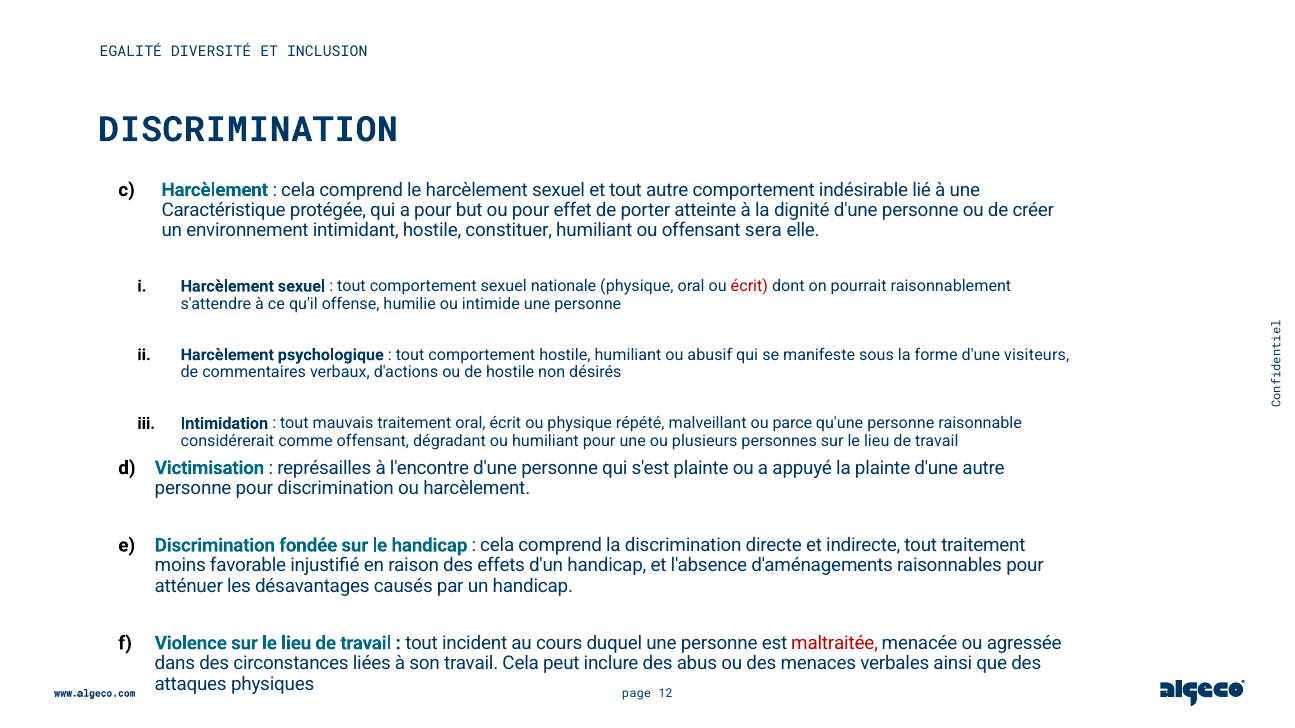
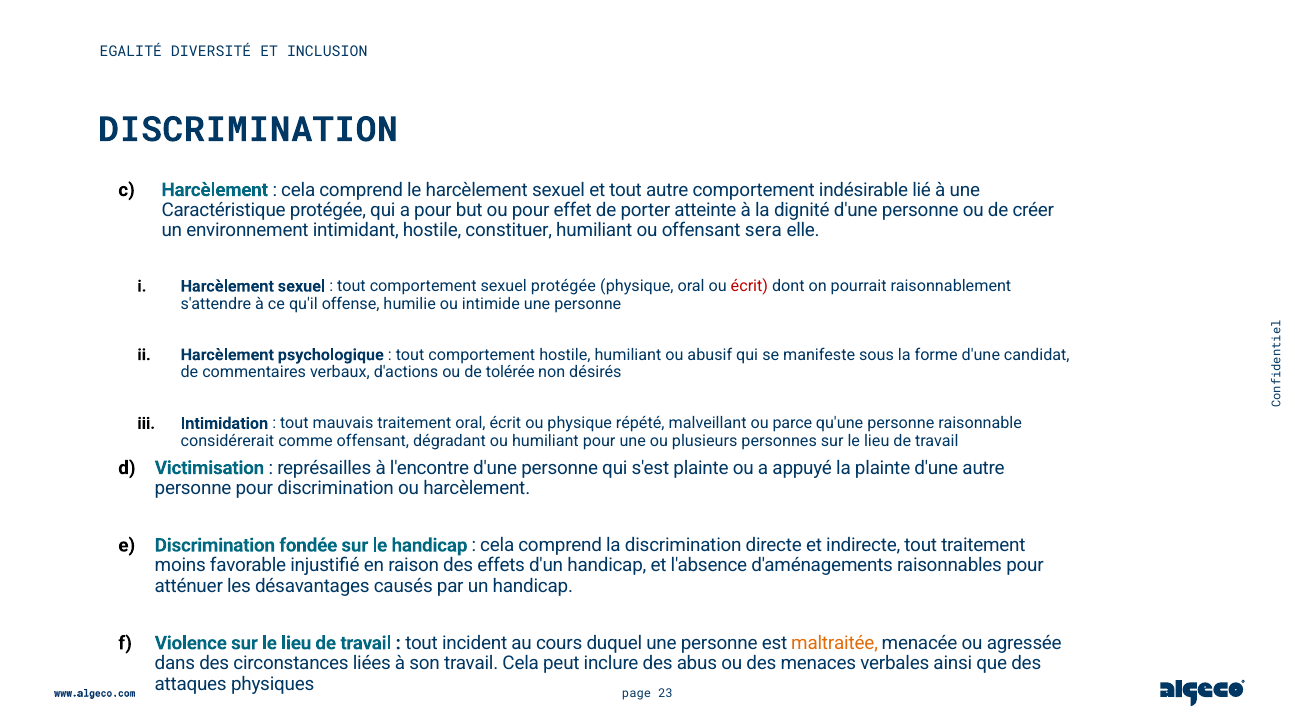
sexuel nationale: nationale -> protégée (563, 286)
visiteurs: visiteurs -> candidat (1037, 355)
de hostile: hostile -> tolérée (510, 373)
maltraitée colour: red -> orange (835, 643)
12: 12 -> 23 (666, 694)
